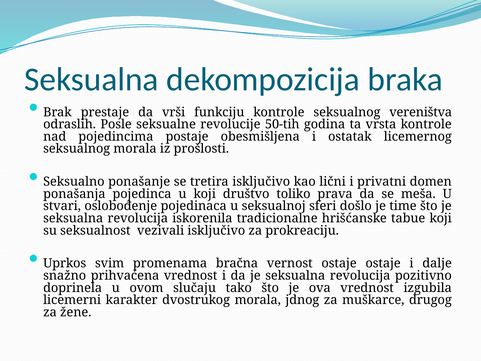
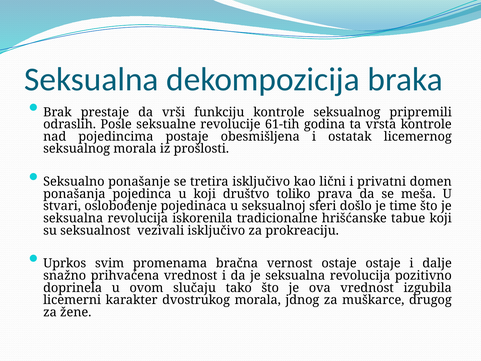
vereništva: vereništva -> pripremili (421, 112)
50-tih: 50-tih -> 61-tih (282, 124)
